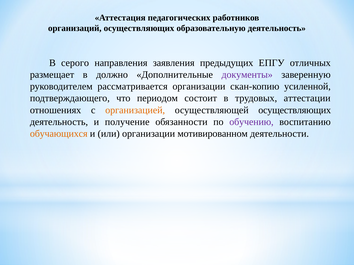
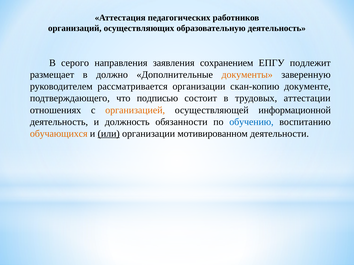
предыдущих: предыдущих -> сохранением (227, 63)
отличных: отличных -> подлежит (310, 63)
документы colour: purple -> orange (247, 75)
усиленной: усиленной -> документе (307, 87)
периодом: периодом -> подписью (157, 98)
осуществляющей осуществляющих: осуществляющих -> информационной (295, 110)
получение: получение -> должность (127, 122)
обучению colour: purple -> blue (251, 122)
или underline: none -> present (109, 134)
